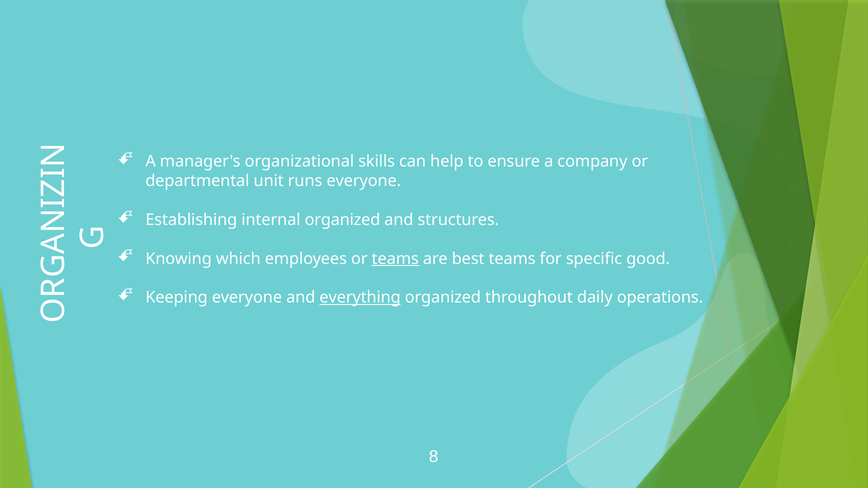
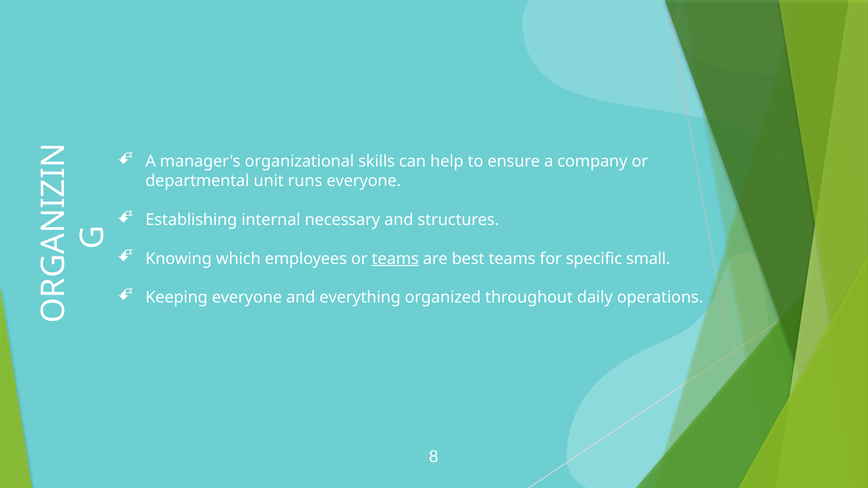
internal organized: organized -> necessary (342, 220)
good: good -> small (648, 259)
everything underline: present -> none (360, 298)
